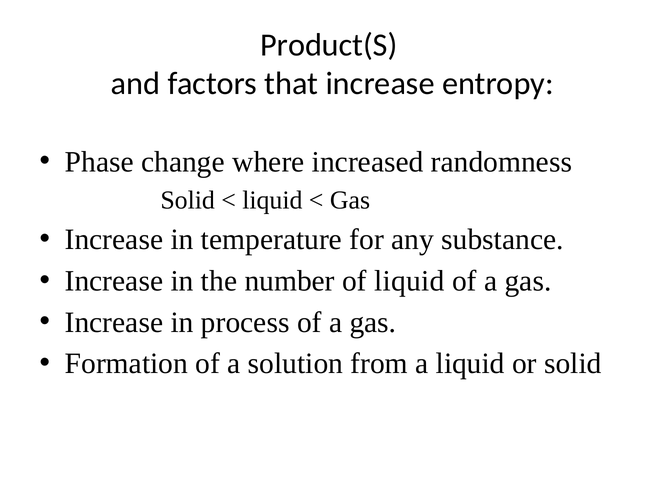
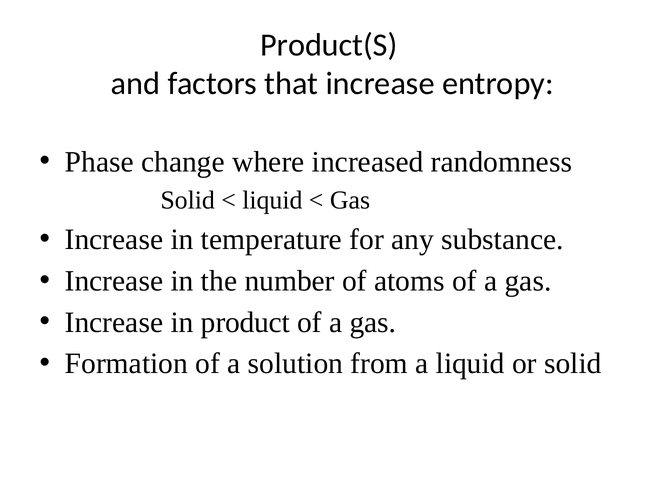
of liquid: liquid -> atoms (409, 281)
process: process -> product (245, 322)
